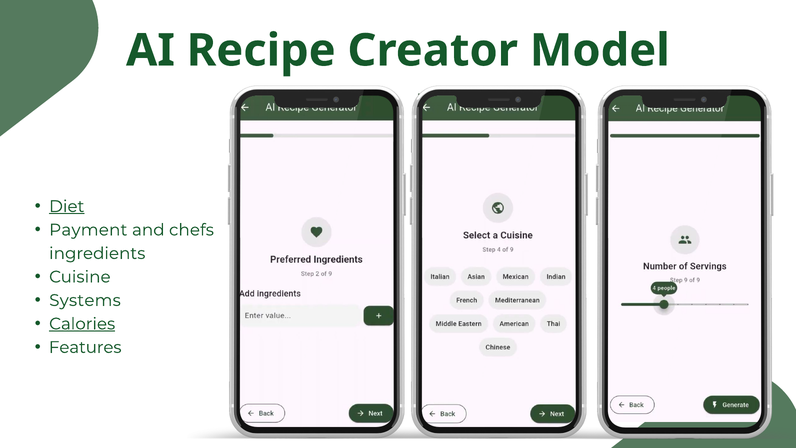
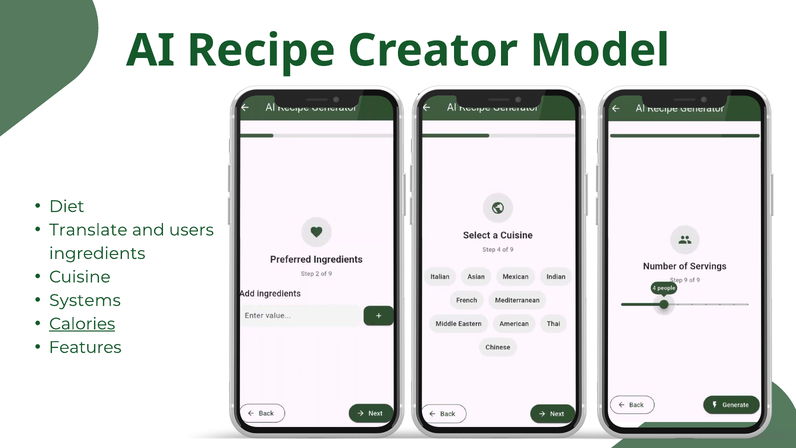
Diet underline: present -> none (67, 206)
Payment: Payment -> Translate (88, 230)
chefs: chefs -> users (191, 230)
